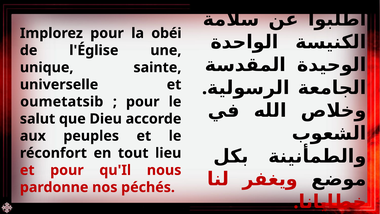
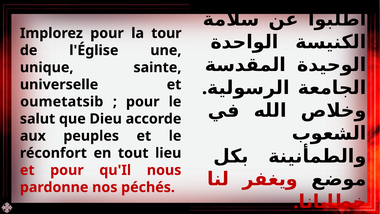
obéi: obéi -> tour (166, 33)
